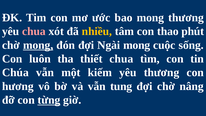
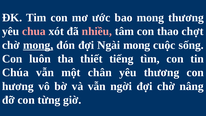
nhiều colour: yellow -> pink (97, 31)
phút: phút -> chợt (193, 31)
thiết chua: chua -> tiếng (121, 59)
kiếm: kiếm -> chân (100, 72)
tung: tung -> ngời (121, 86)
từng underline: present -> none (49, 100)
